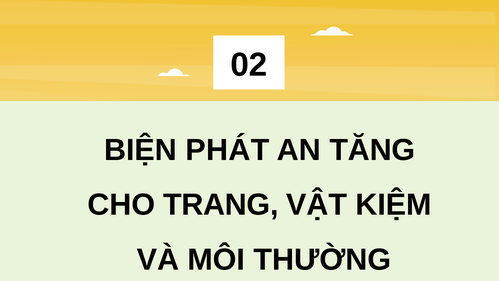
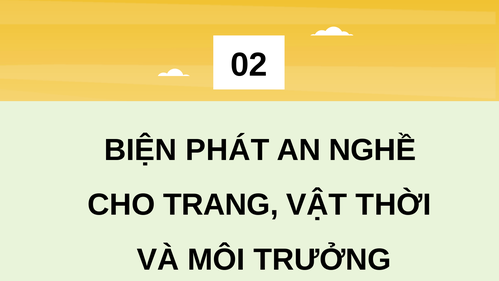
TĂNG: TĂNG -> NGHỀ (372, 150)
KIỆM: KIỆM -> THỜI (393, 205)
THƯỜNG: THƯỜNG -> TRƯỞNG (322, 260)
